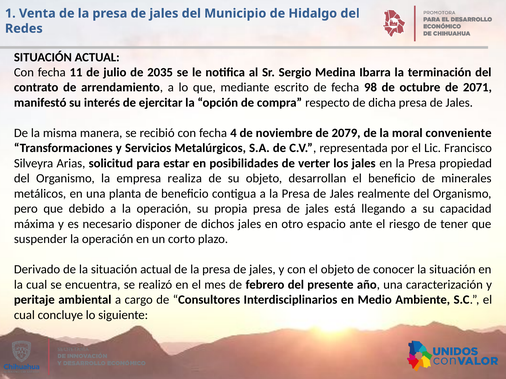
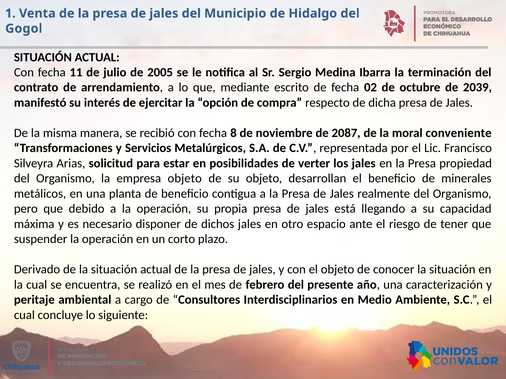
Redes: Redes -> Gogol (24, 29)
2035: 2035 -> 2005 (160, 72)
98: 98 -> 02 (371, 88)
2071: 2071 -> 2039 (477, 88)
4: 4 -> 8 (233, 133)
2079: 2079 -> 2087 (346, 133)
empresa realiza: realiza -> objeto (185, 179)
